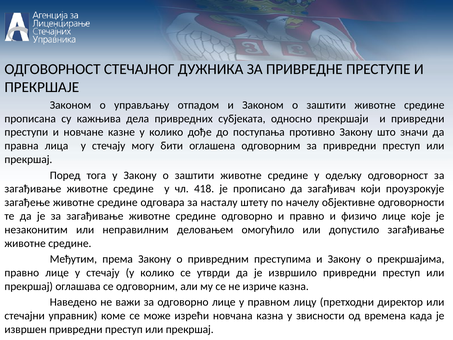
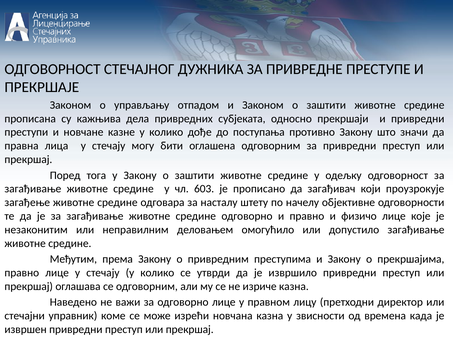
418: 418 -> 603 (204, 189)
